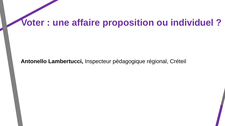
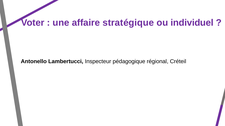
proposition: proposition -> stratégique (128, 23)
